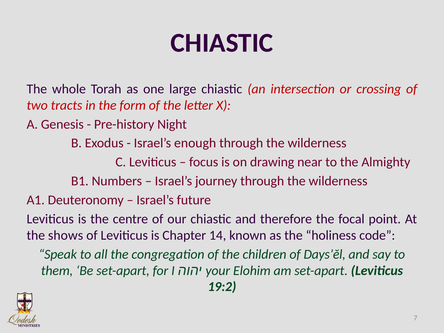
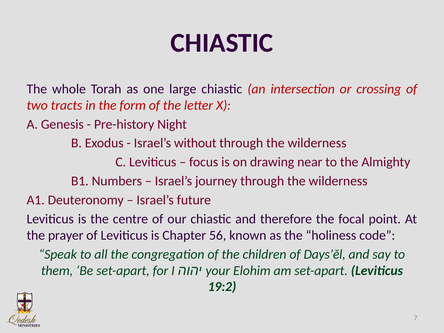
enough: enough -> without (195, 143)
shows: shows -> prayer (66, 235)
14: 14 -> 56 (218, 235)
